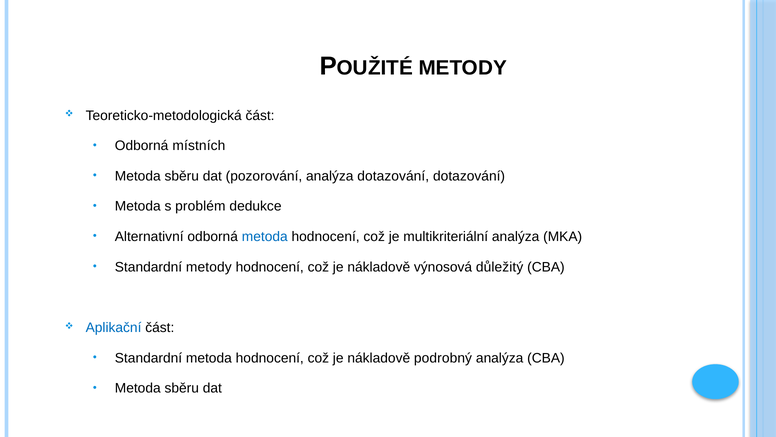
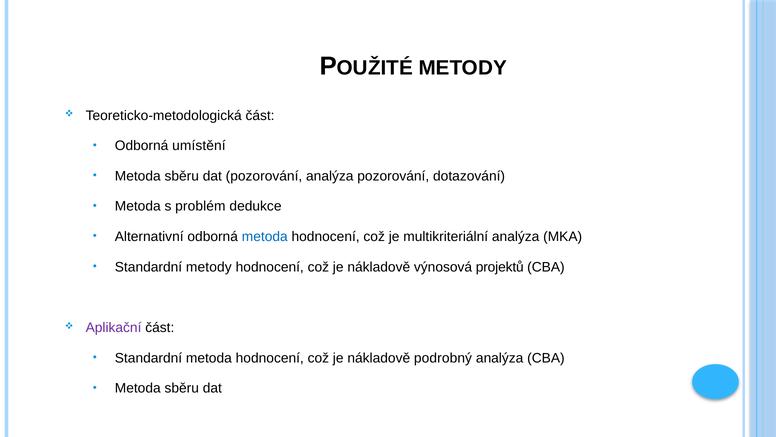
místních: místních -> umístění (199, 146)
analýza dotazování: dotazování -> pozorování (393, 176)
důležitý: důležitý -> projektů (500, 267)
Aplikační colour: blue -> purple (114, 328)
